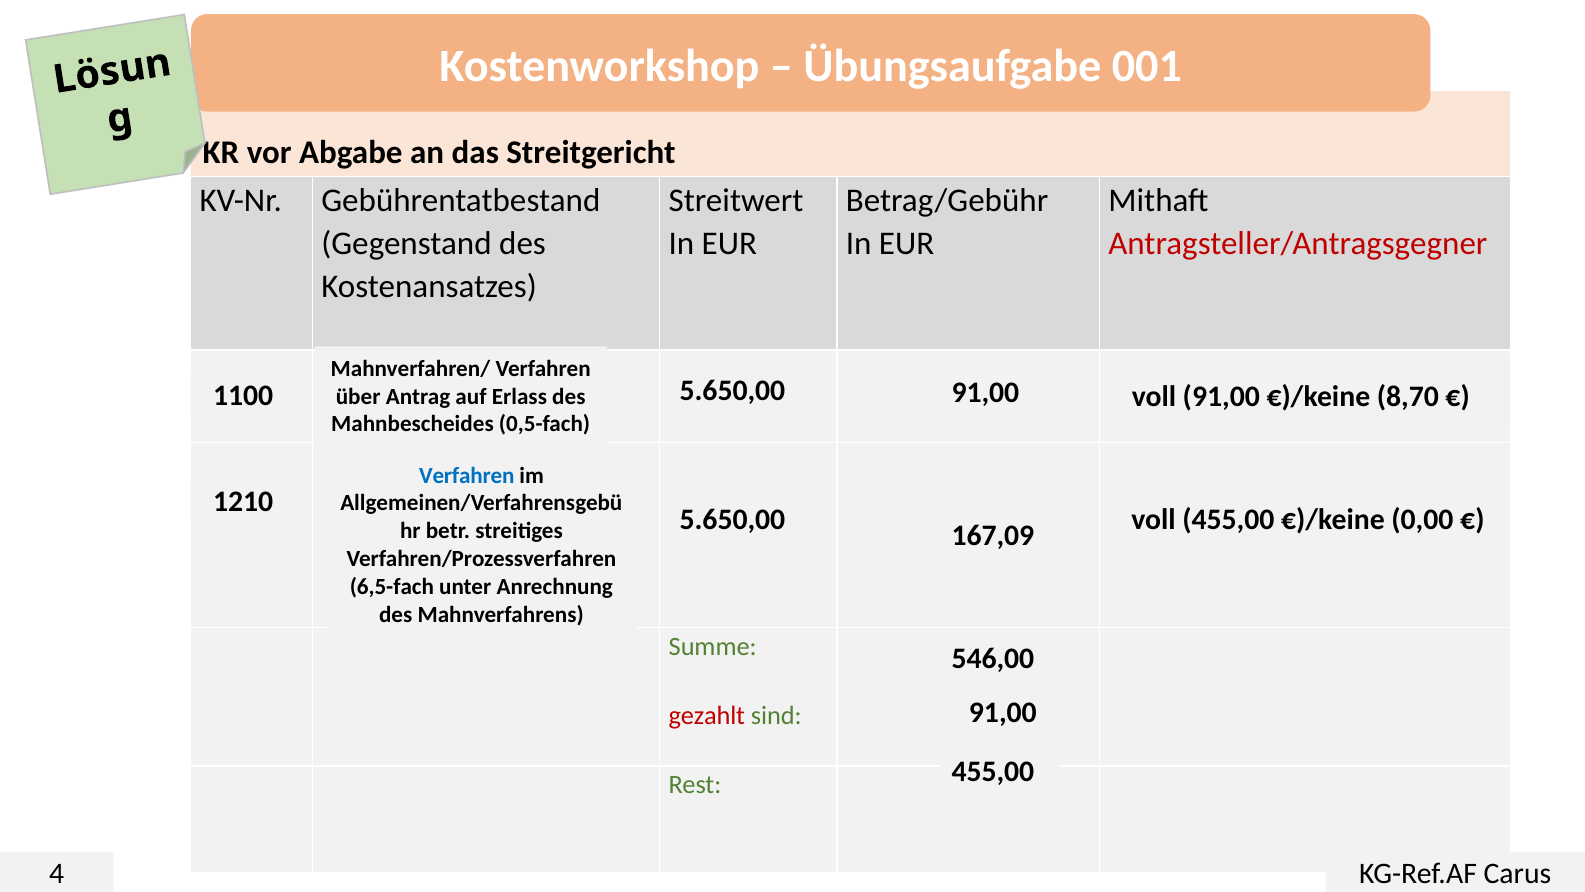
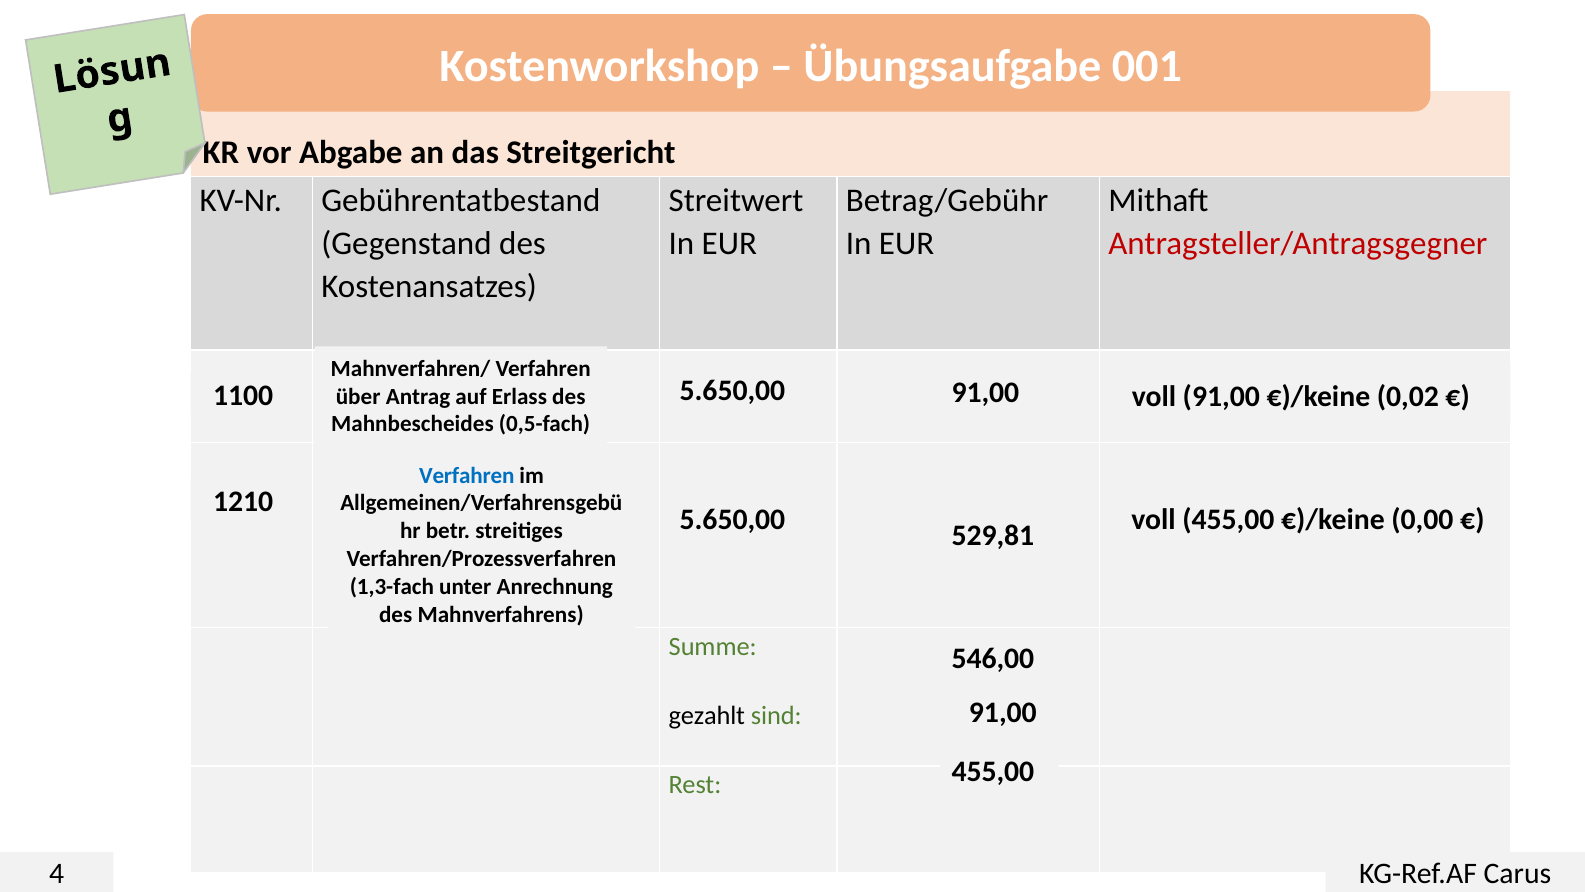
8,70: 8,70 -> 0,02 (1408, 397)
167,09: 167,09 -> 529,81 (993, 535)
6,5-fach: 6,5-fach -> 1,3-fach (392, 586)
gezahlt colour: red -> black (707, 715)
